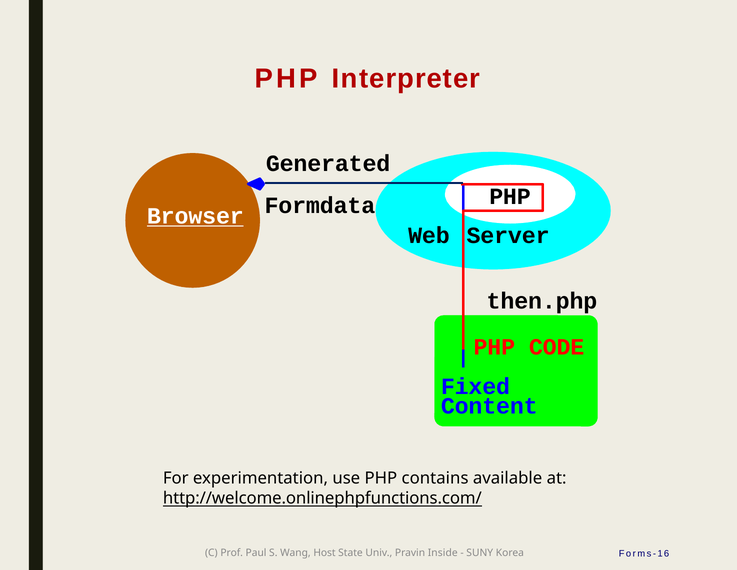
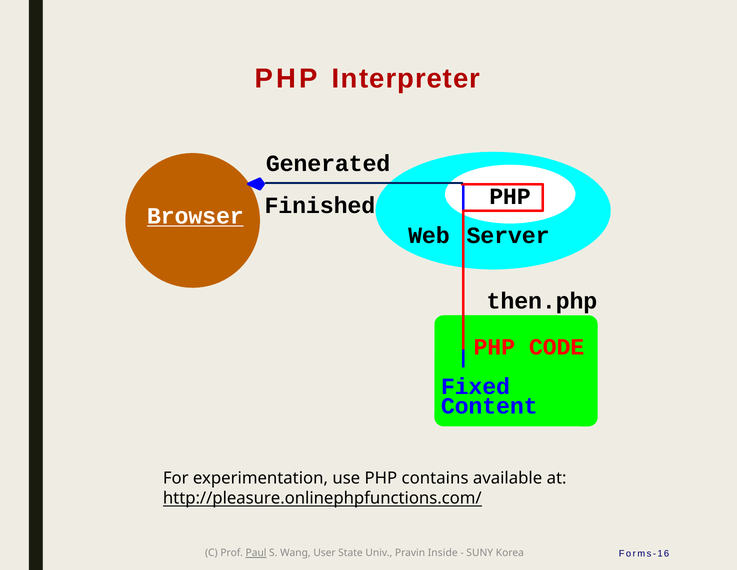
Formdata: Formdata -> Finished (320, 205)
http://welcome.onlinephpfunctions.com/: http://welcome.onlinephpfunctions.com/ -> http://pleasure.onlinephpfunctions.com/ (322, 498)
Paul underline: none -> present (256, 553)
Host: Host -> User (324, 553)
